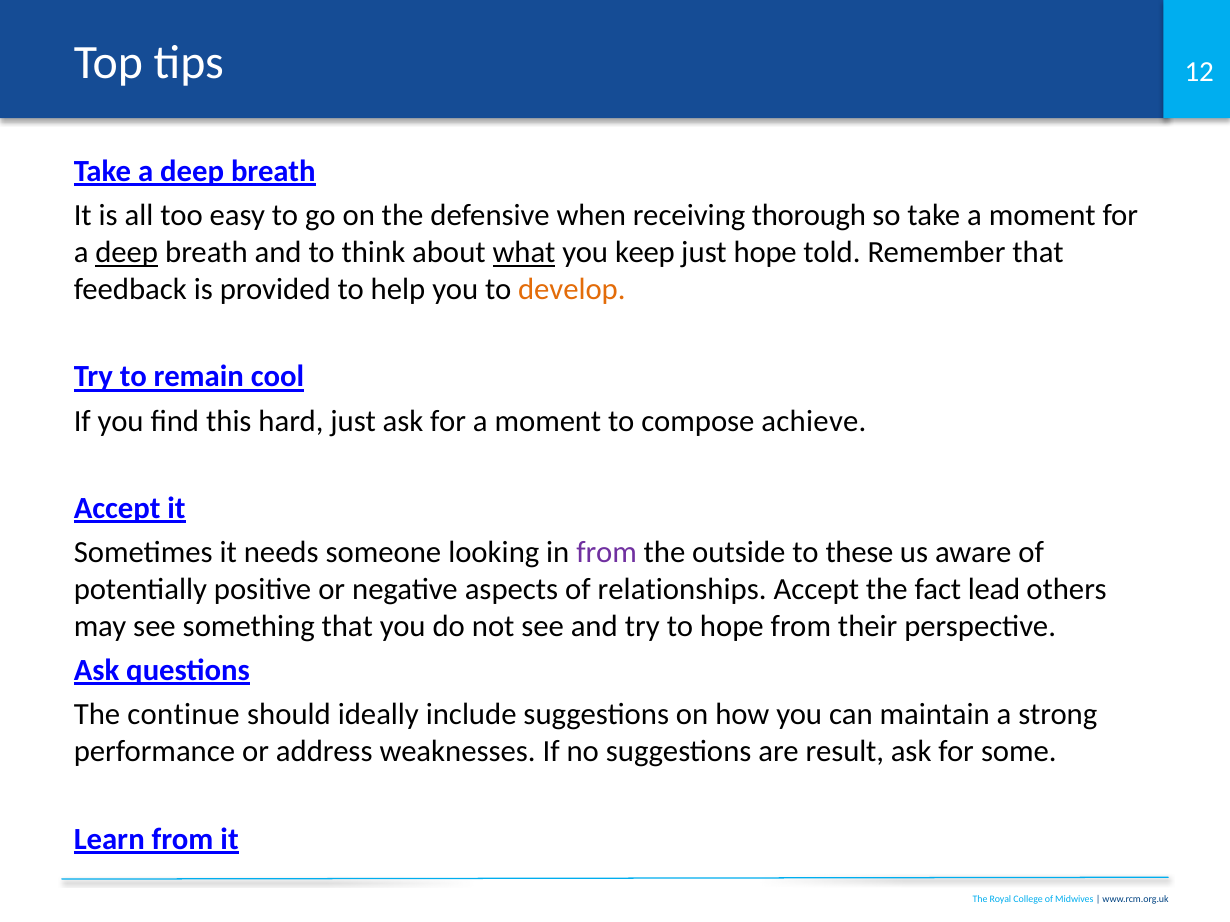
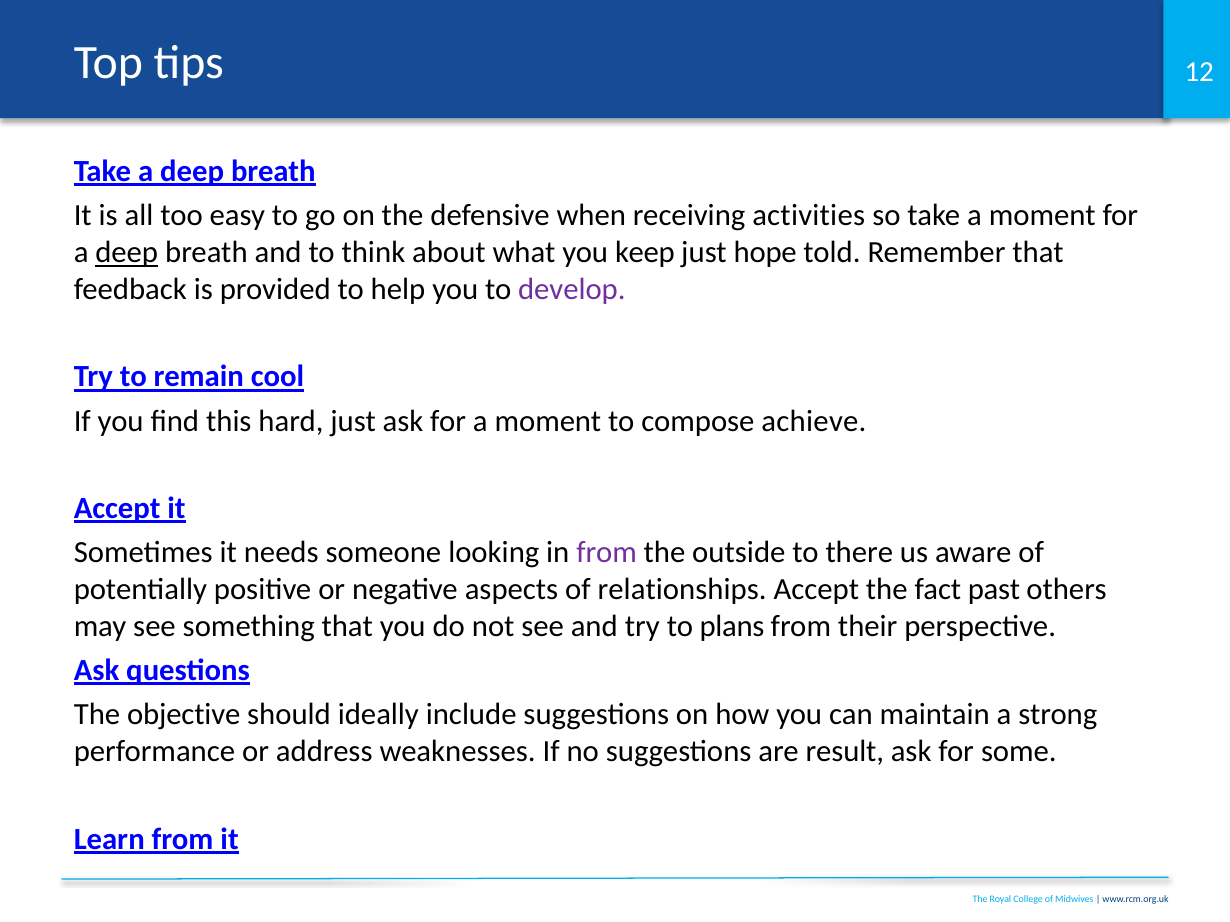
thorough: thorough -> activities (809, 216)
what underline: present -> none (524, 253)
develop colour: orange -> purple (572, 289)
these: these -> there (859, 553)
lead: lead -> past (994, 590)
to hope: hope -> plans (732, 627)
continue: continue -> objective (184, 715)
